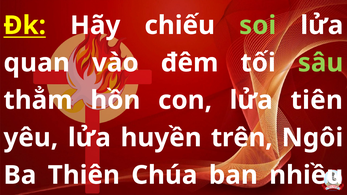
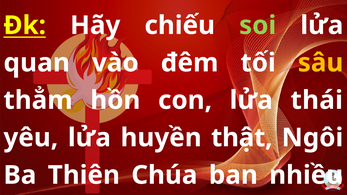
sâu colour: light green -> yellow (321, 63)
tiên: tiên -> thái (317, 100)
trên: trên -> thật (242, 138)
